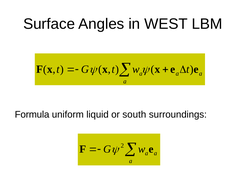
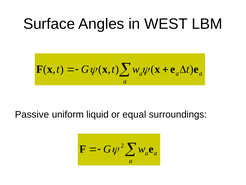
Formula: Formula -> Passive (32, 114)
south: south -> equal (134, 114)
